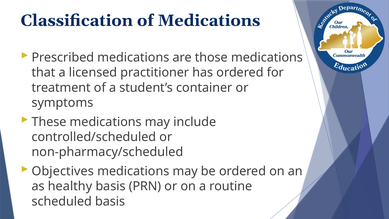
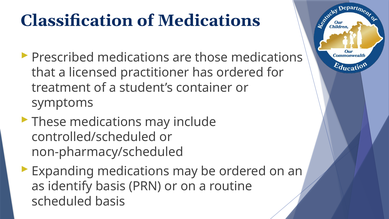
Objectives: Objectives -> Expanding (63, 171)
healthy: healthy -> identify (70, 186)
